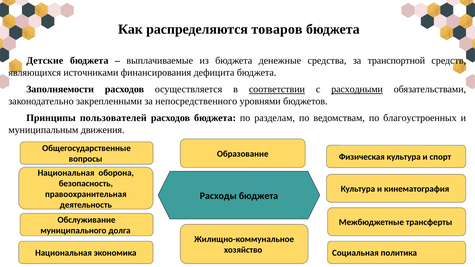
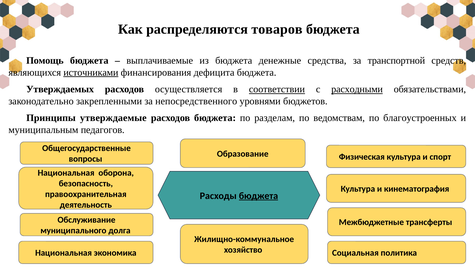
Детские: Детские -> Помощь (45, 61)
источниками underline: none -> present (91, 73)
Заполняемости: Заполняемости -> Утверждаемых (60, 89)
пользователей: пользователей -> утверждаемые (113, 118)
движения: движения -> педагогов (103, 130)
бюджета underline: none -> present (258, 196)
